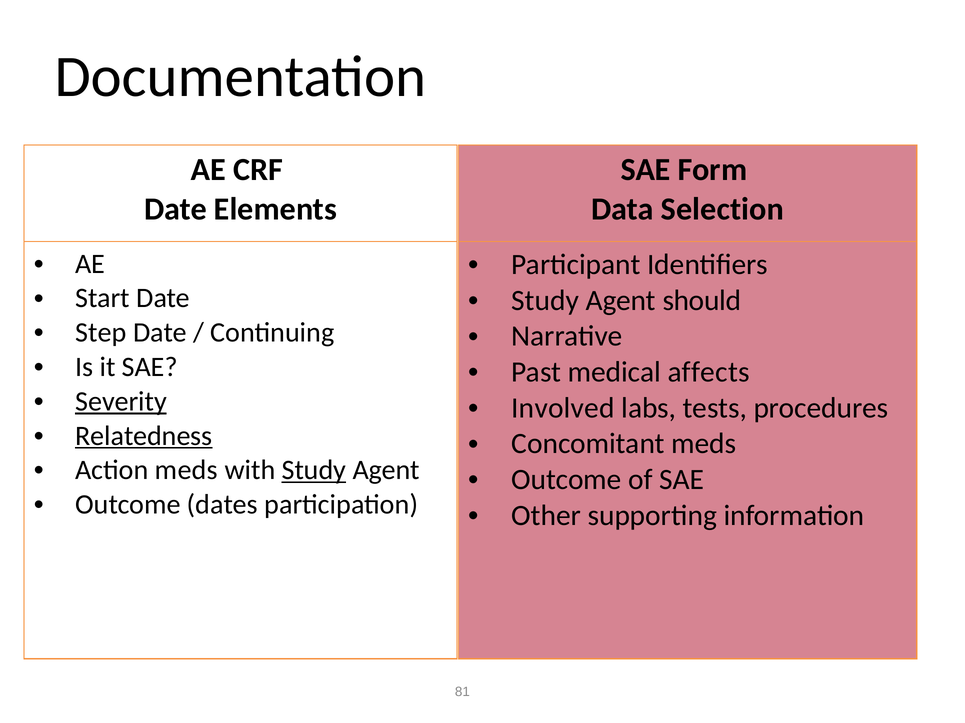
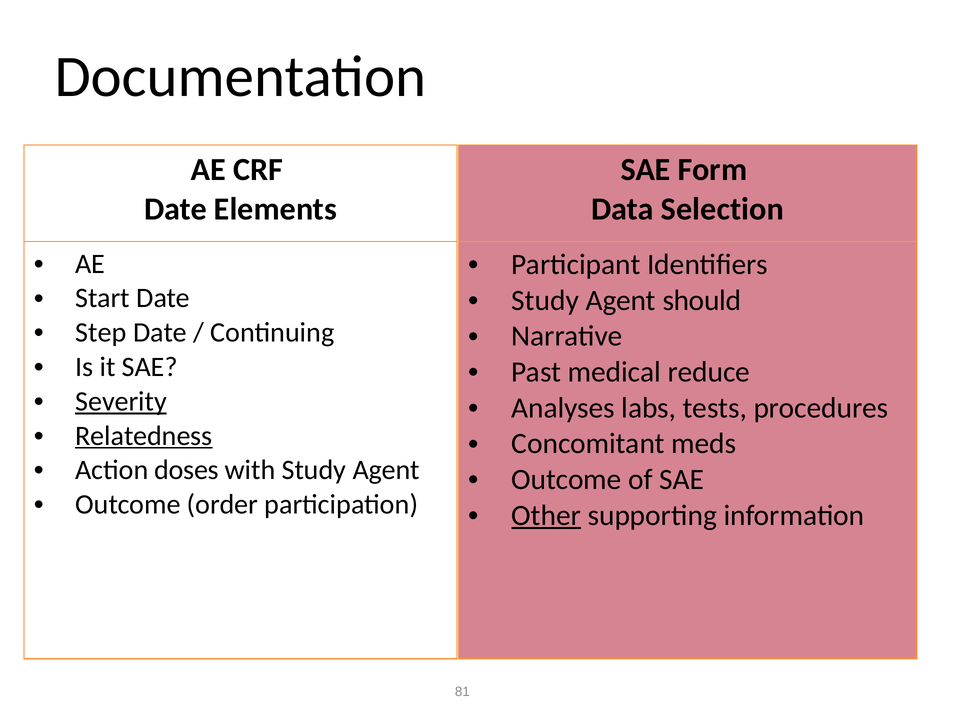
affects: affects -> reduce (709, 372)
Involved: Involved -> Analyses (563, 408)
Action meds: meds -> doses (187, 471)
Study underline: present -> none (314, 471)
dates: dates -> order (222, 505)
Other underline: none -> present (546, 516)
